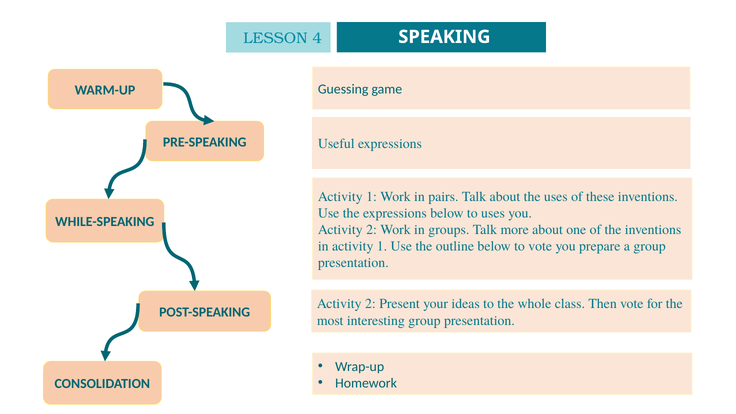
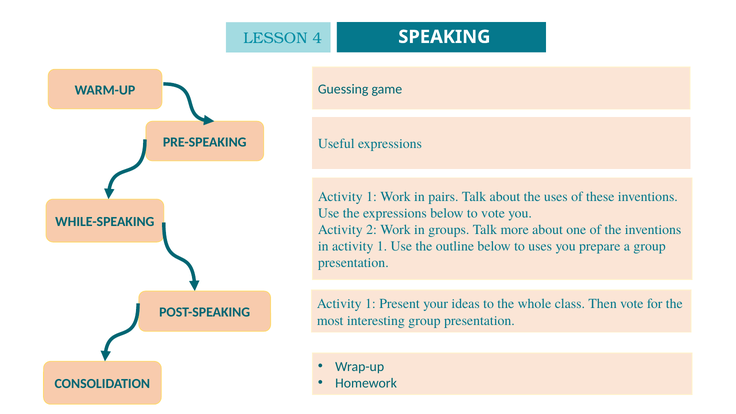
to uses: uses -> vote (493, 213)
to vote: vote -> uses (540, 246)
2: 2 -> 1 (370, 304)
